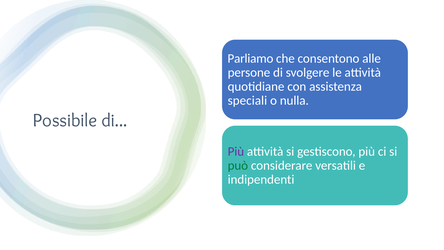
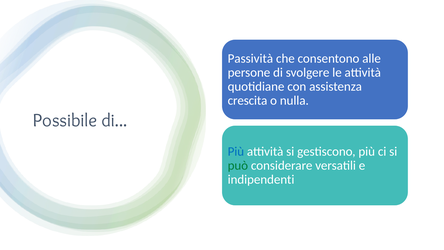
Parliamo: Parliamo -> Passività (250, 58)
speciali: speciali -> crescita (248, 100)
Più colour: purple -> blue (236, 151)
